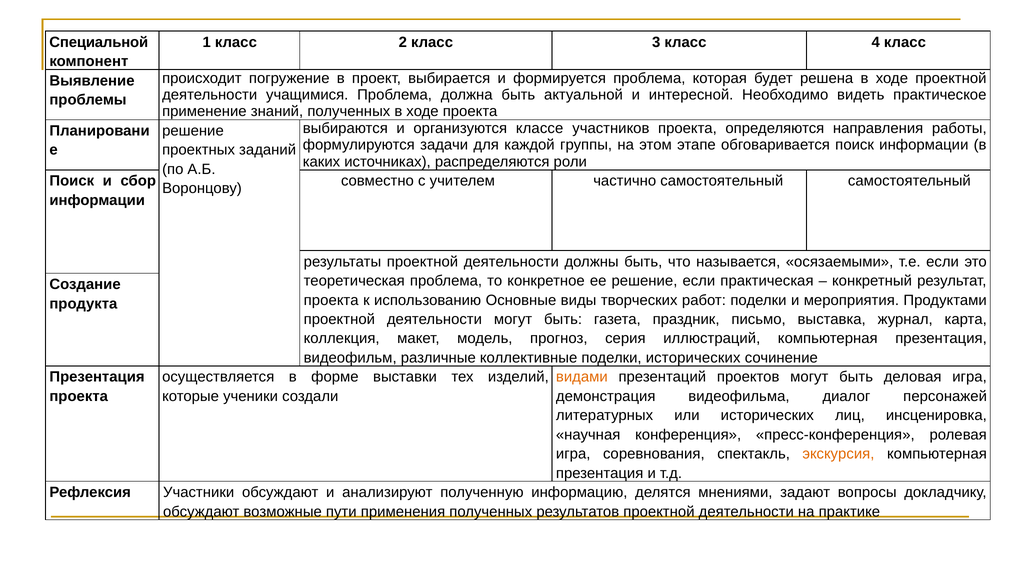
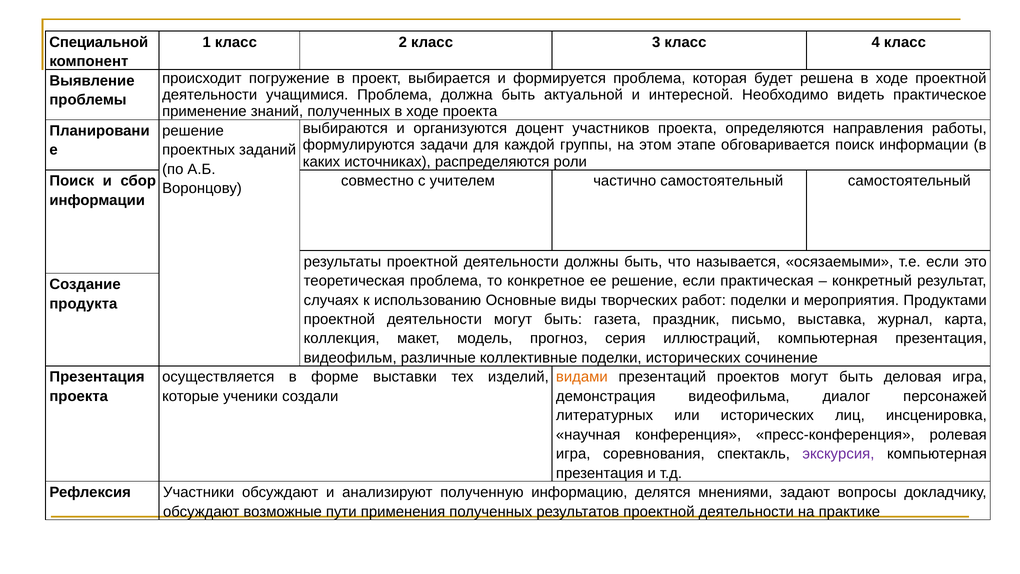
классе: классе -> доцент (540, 128)
проекта: проекта -> случаях (331, 300)
экскурсия colour: orange -> purple (838, 454)
